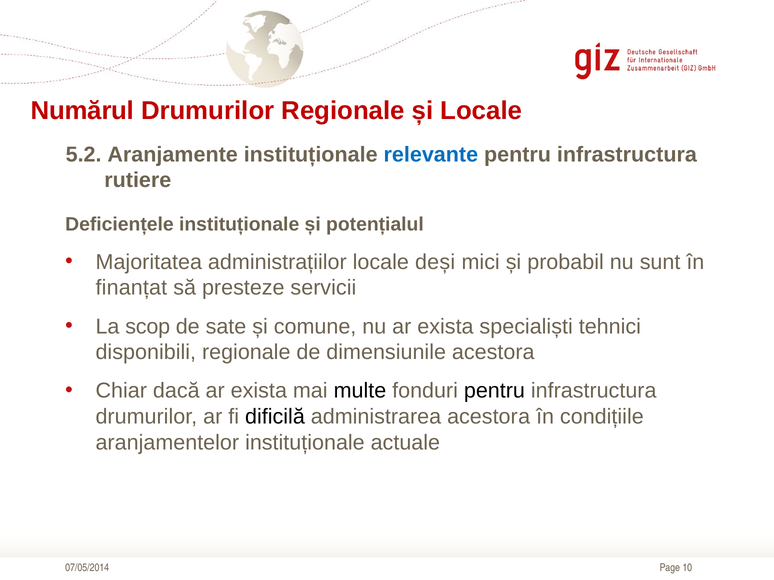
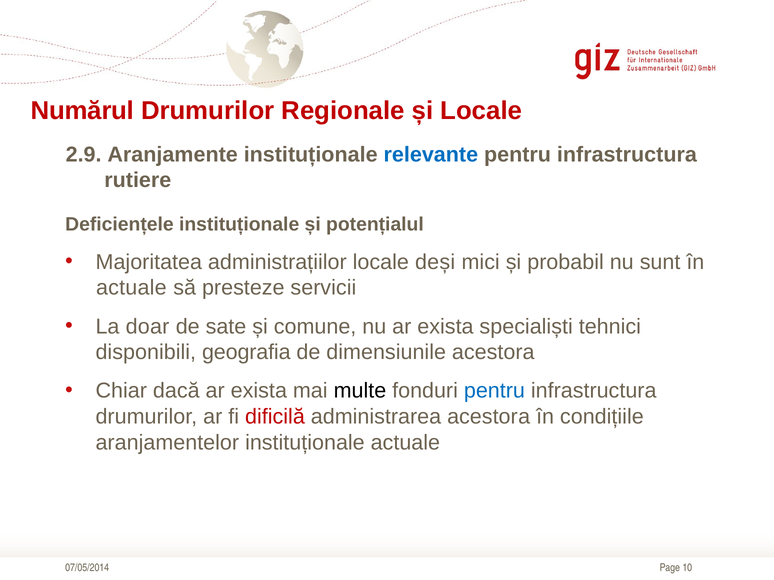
5.2: 5.2 -> 2.9 (84, 155)
finanțat: finanțat -> actuale (131, 288)
scop: scop -> doar (148, 327)
disponibili regionale: regionale -> geografia (246, 353)
pentru colour: black -> blue (494, 391)
dificilă colour: black -> red (275, 417)
